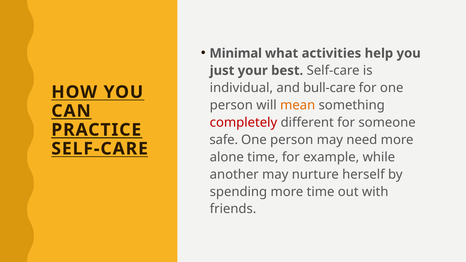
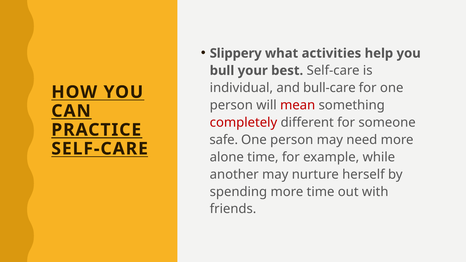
Minimal: Minimal -> Slippery (236, 53)
just: just -> bull (222, 71)
mean colour: orange -> red (298, 105)
